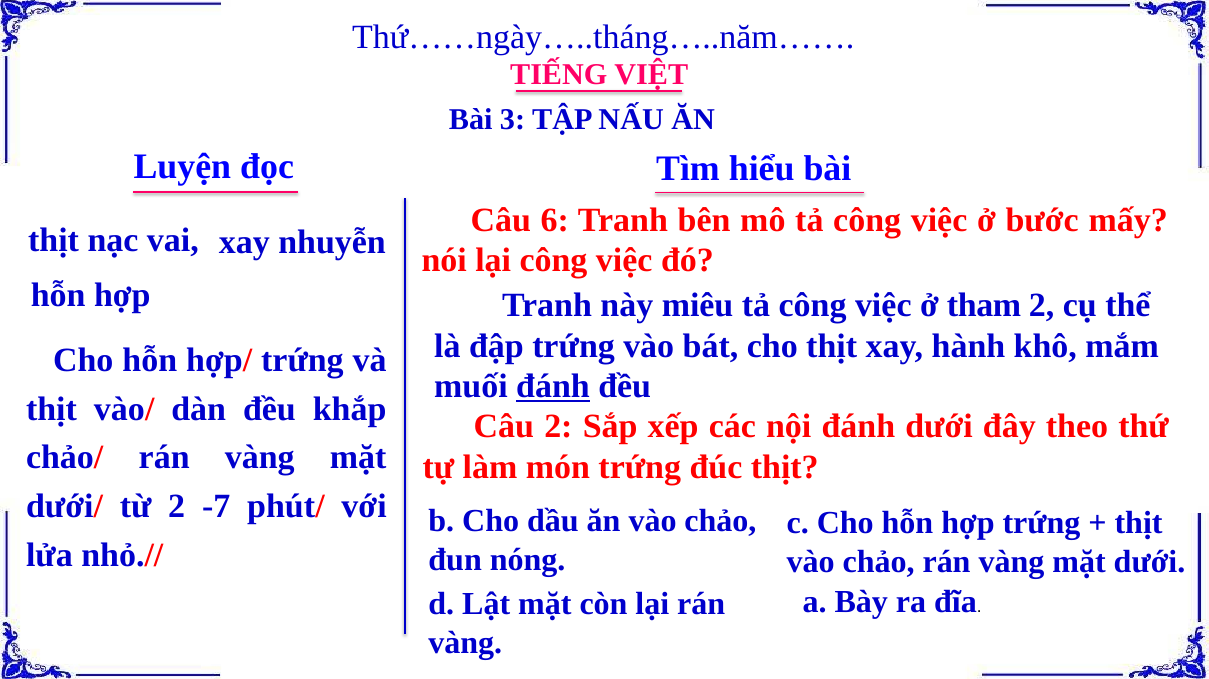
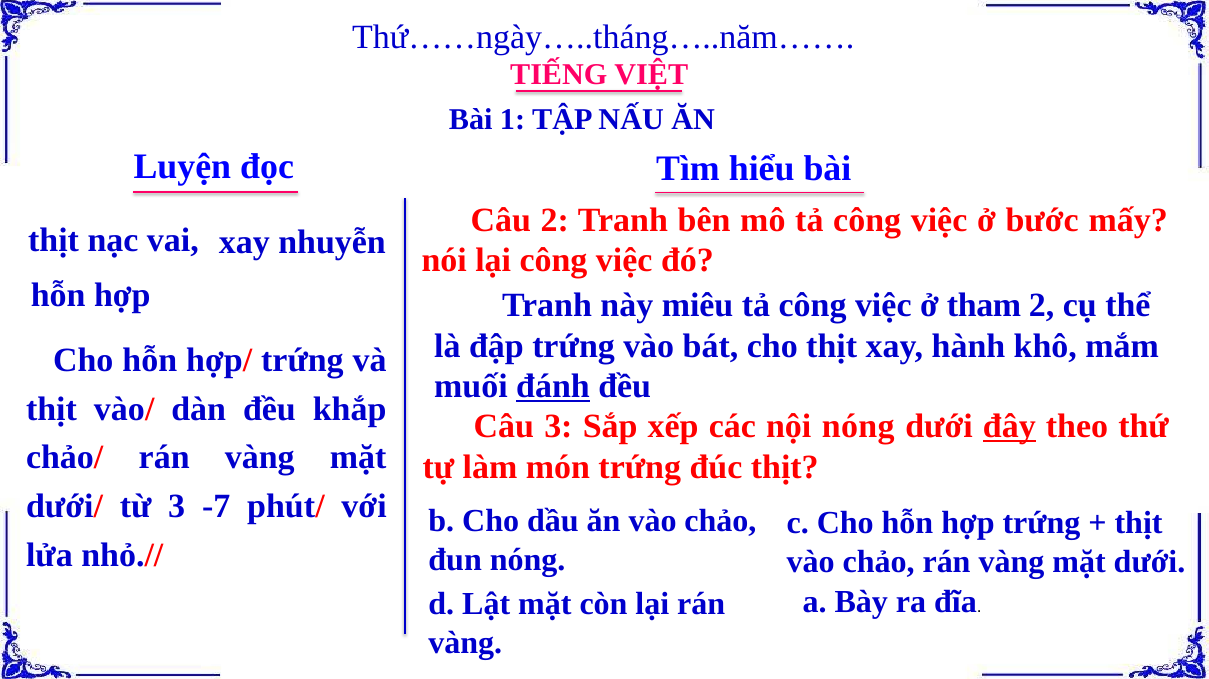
3: 3 -> 1 (513, 120)
Câu 6: 6 -> 2 (555, 220)
Câu 2: 2 -> 3 (558, 427)
nội đánh: đánh -> nóng (858, 427)
đây underline: none -> present (1009, 427)
từ 2: 2 -> 3 (177, 507)
